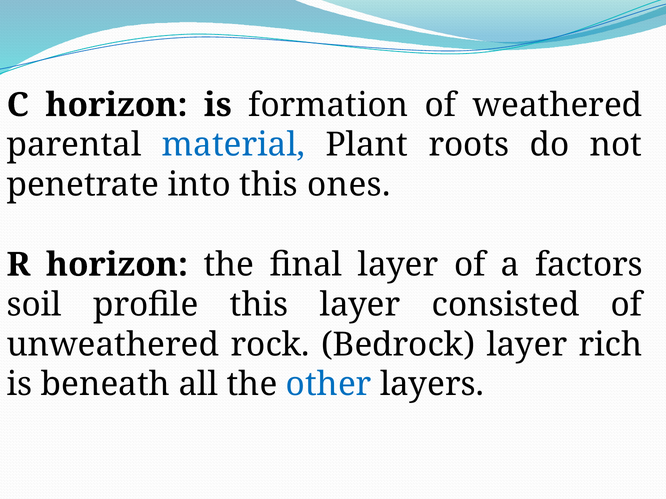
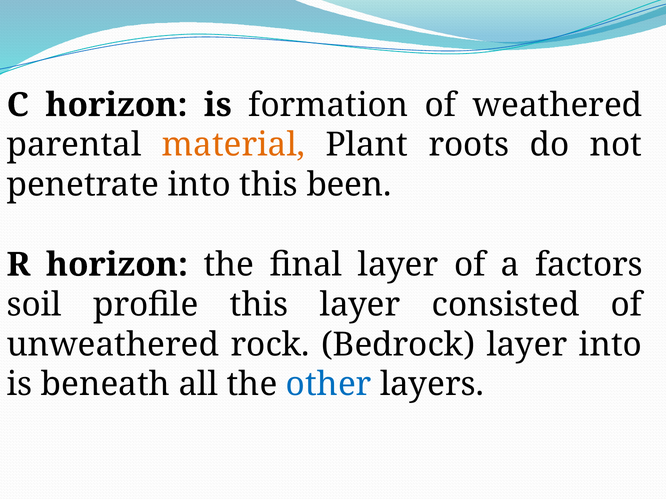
material colour: blue -> orange (234, 145)
ones: ones -> been (349, 185)
layer rich: rich -> into (611, 345)
